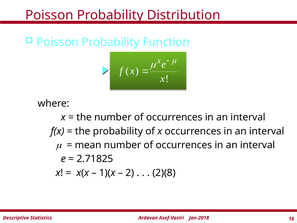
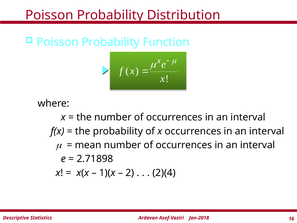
2.71825: 2.71825 -> 2.71898 (95, 159)
2)(8: 2)(8 -> 2)(4 (164, 173)
